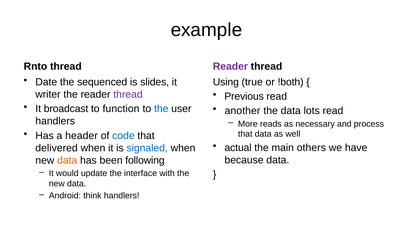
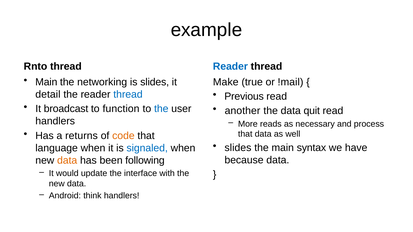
Reader colour: purple -> blue (230, 67)
Date: Date -> Main (46, 82)
sequenced: sequenced -> networking (102, 82)
Using: Using -> Make (226, 82)
!both: !both -> !mail (291, 82)
writer: writer -> detail (48, 95)
thread colour: purple -> blue (128, 95)
lots: lots -> quit (312, 111)
header: header -> returns (82, 136)
code colour: blue -> orange (123, 136)
actual: actual -> slides (238, 148)
others: others -> syntax (311, 148)
delivered: delivered -> language (57, 148)
